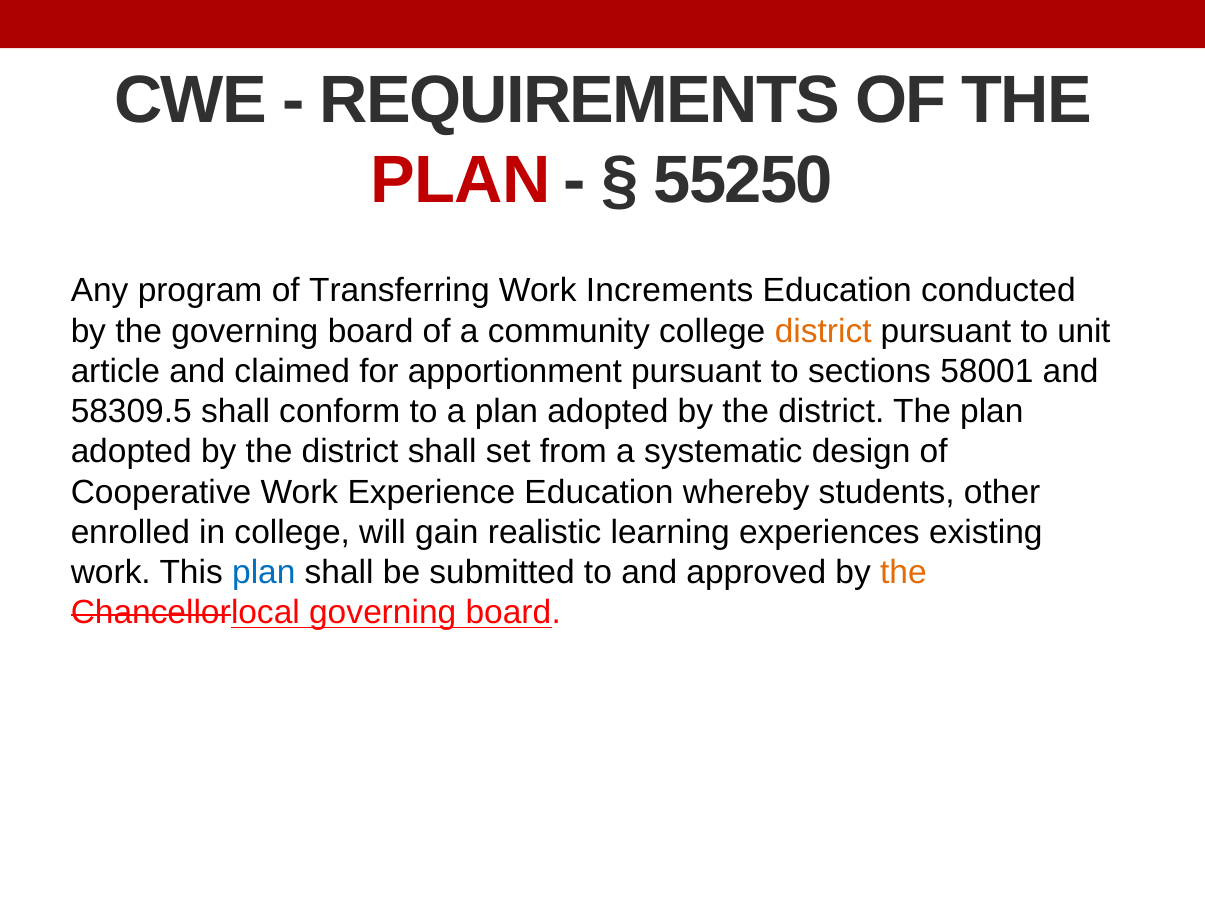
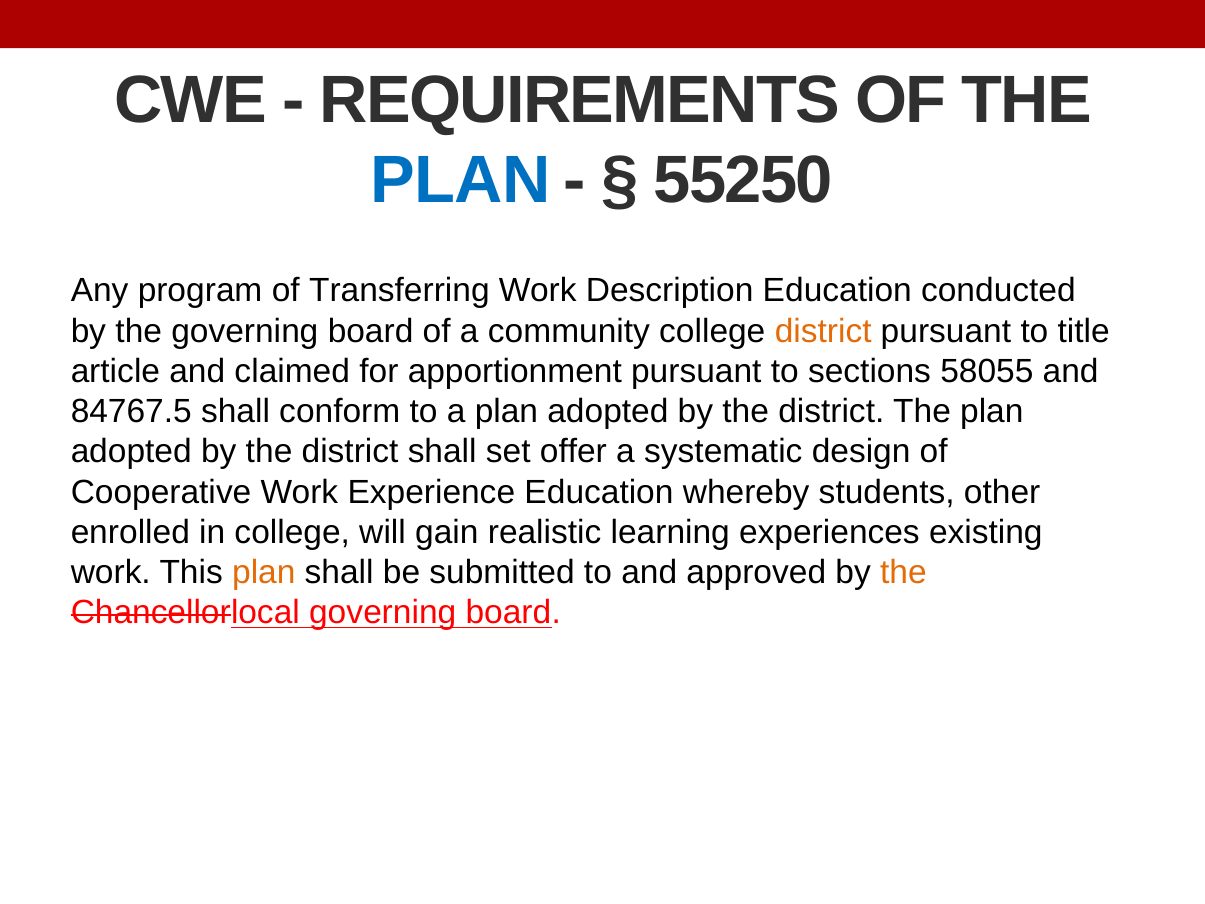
PLAN colour: red -> blue (461, 180)
Increments: Increments -> Description (670, 291)
unit: unit -> title (1084, 331)
58001: 58001 -> 58055 (987, 371)
58309.5: 58309.5 -> 84767.5 (131, 411)
from: from -> offer (573, 452)
plan colour: blue -> orange (264, 572)
